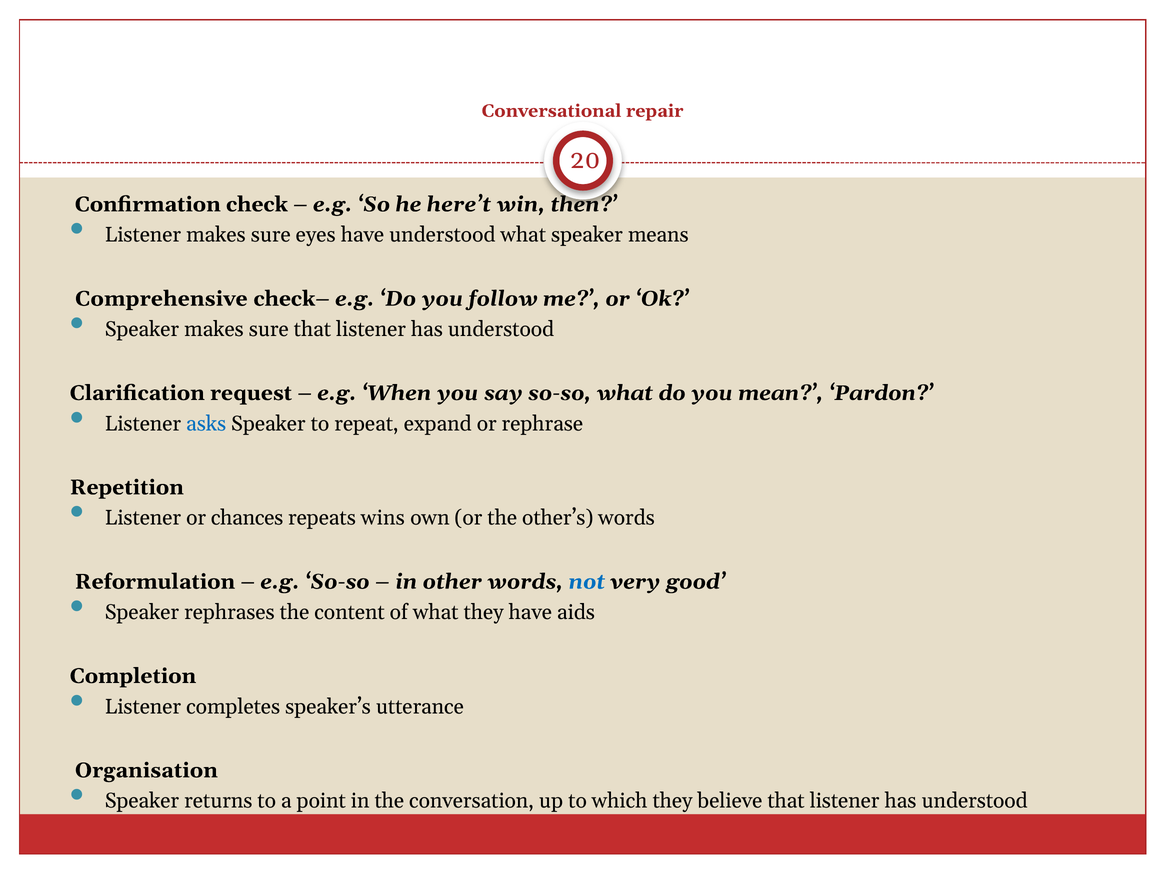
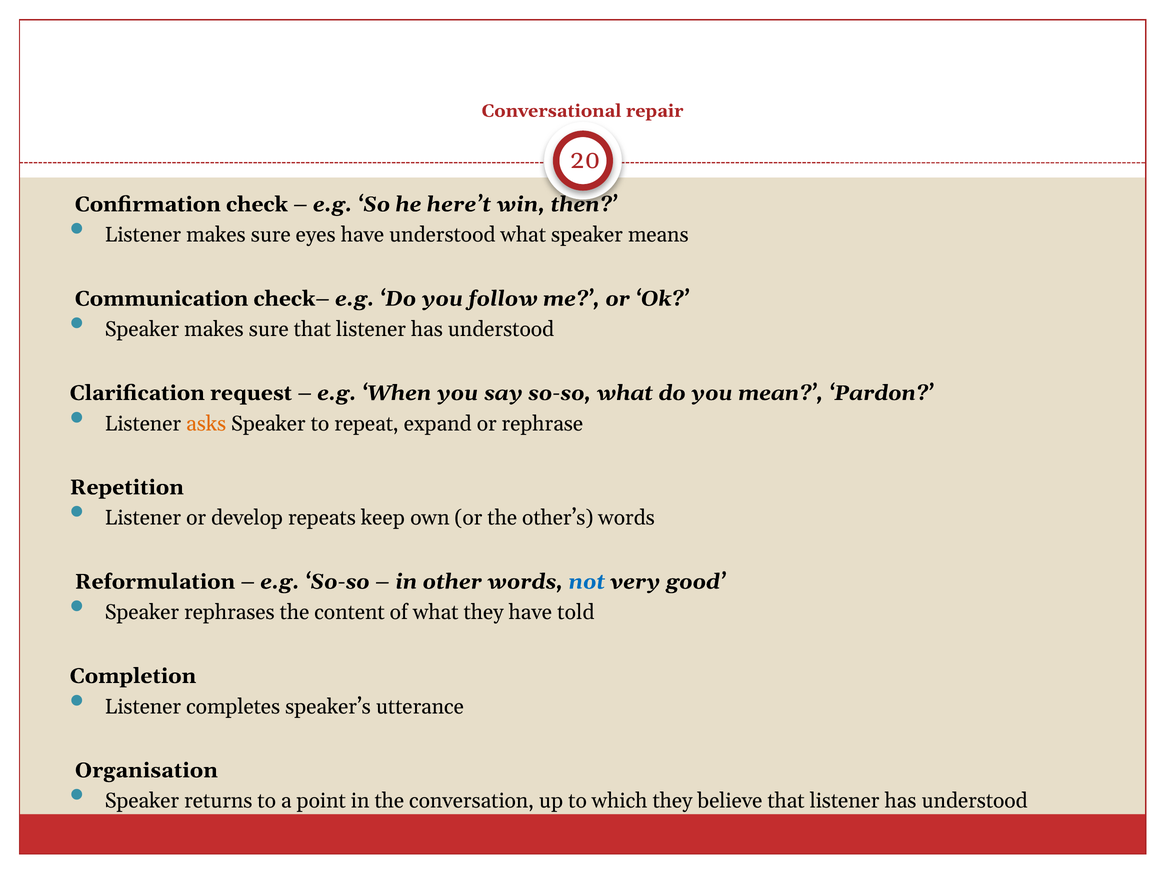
Comprehensive: Comprehensive -> Communication (162, 299)
asks colour: blue -> orange (206, 424)
chances: chances -> develop (247, 518)
wins: wins -> keep (383, 518)
aids: aids -> told (576, 613)
